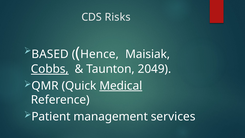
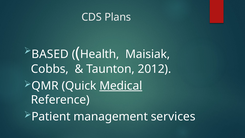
Risks: Risks -> Plans (118, 17)
Hence: Hence -> Health (100, 54)
Cobbs underline: present -> none (50, 69)
2049: 2049 -> 2012 (154, 69)
